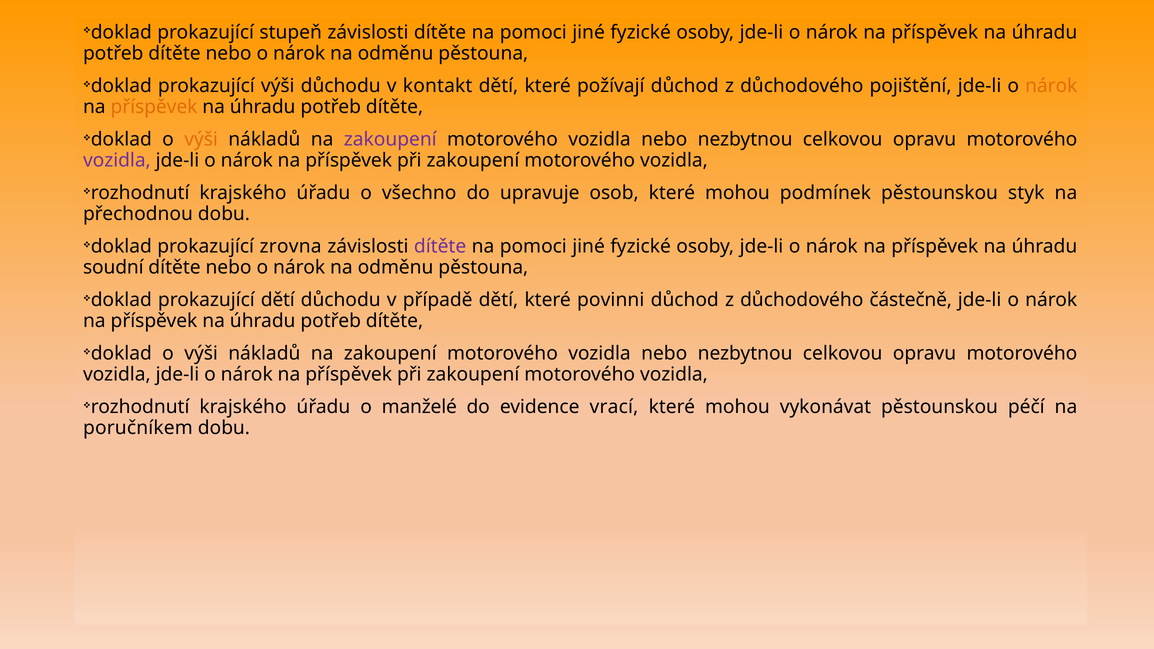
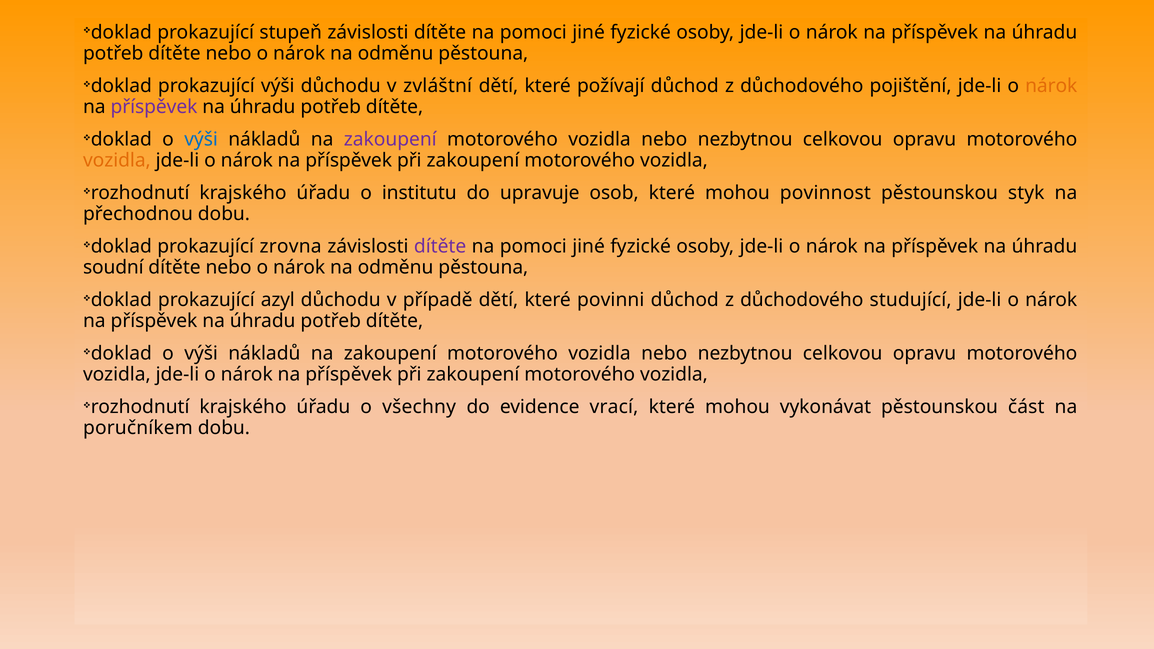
kontakt: kontakt -> zvláštní (438, 86)
příspěvek colour: orange -> purple (154, 107)
výši colour: orange -> blue (201, 140)
vozidla colour: purple -> orange (117, 160)
všechno: všechno -> institutu (419, 193)
podmínek: podmínek -> povinnost (825, 193)
prokazující dětí: dětí -> azyl (278, 300)
částečně: částečně -> studující (911, 300)
manželé: manželé -> všechny (419, 407)
péčí: péčí -> část (1026, 407)
